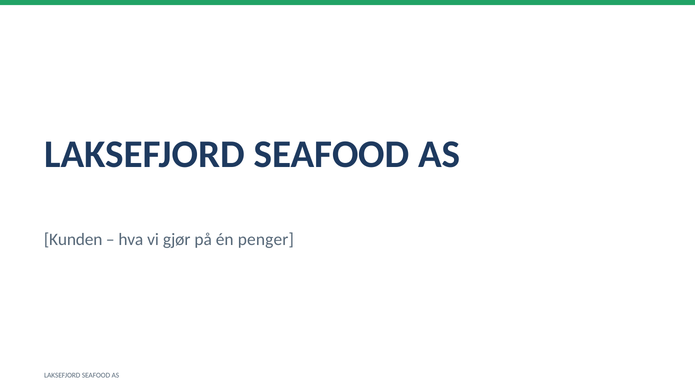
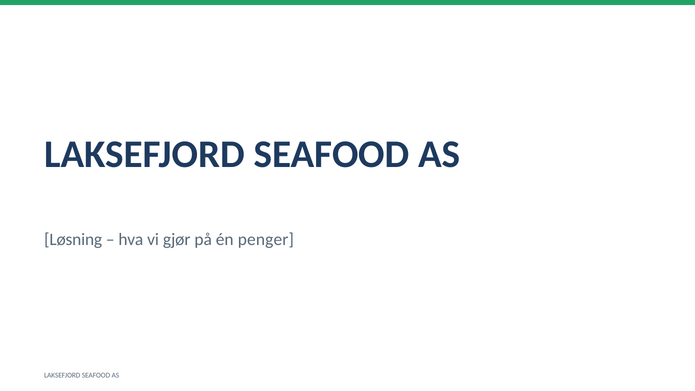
Kunden: Kunden -> Løsning (73, 239)
